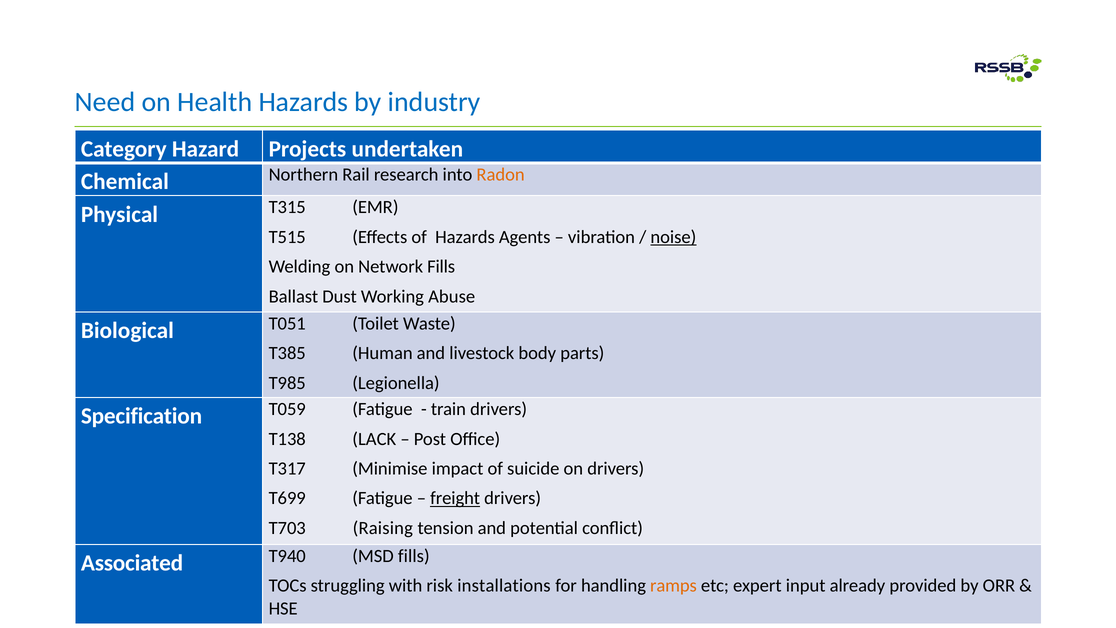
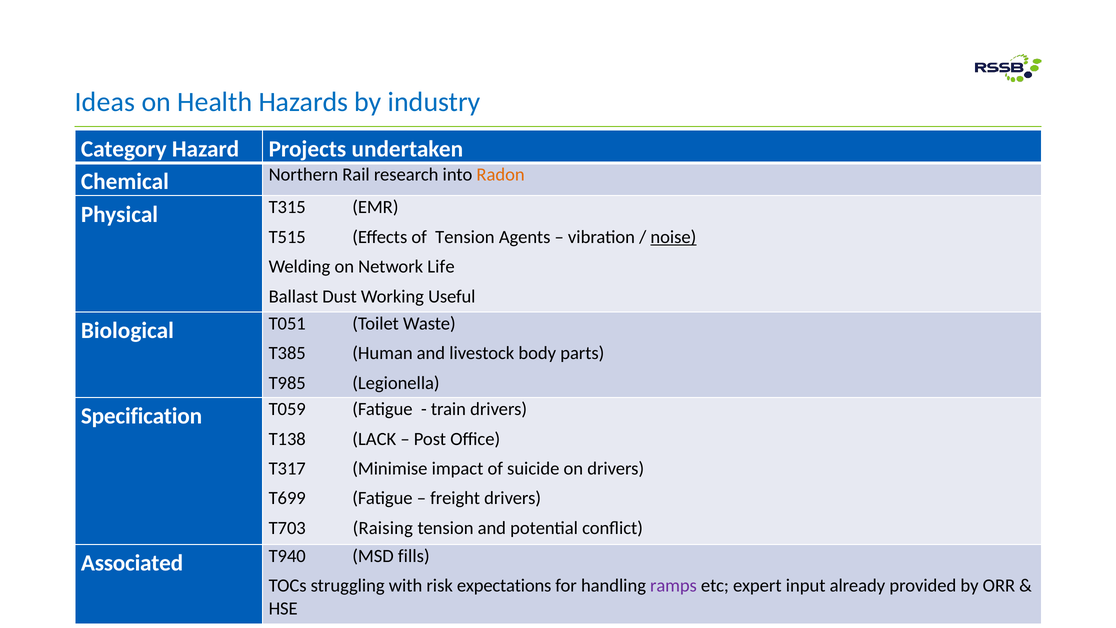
Need: Need -> Ideas (105, 102)
of Hazards: Hazards -> Tension (465, 237)
Network Fills: Fills -> Life (441, 267)
Abuse: Abuse -> Useful (452, 296)
freight underline: present -> none (455, 498)
installations: installations -> expectations (504, 585)
ramps colour: orange -> purple (673, 585)
